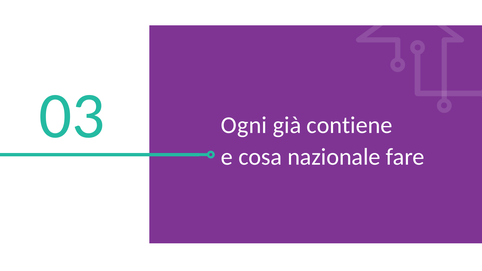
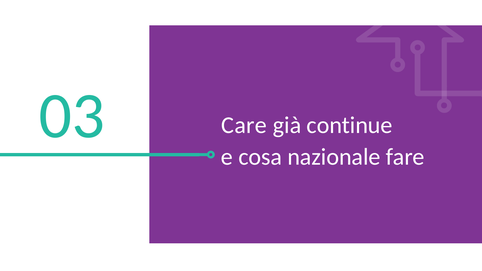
Ogni: Ogni -> Care (244, 125)
contiene: contiene -> continue (350, 125)
